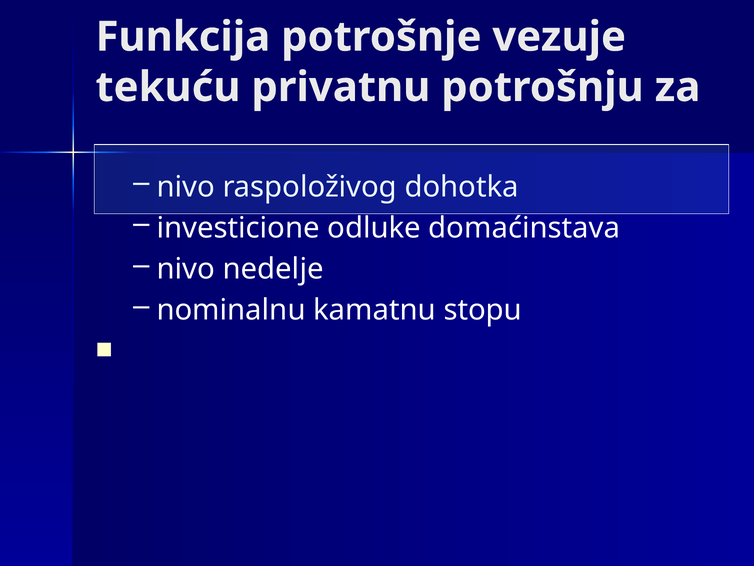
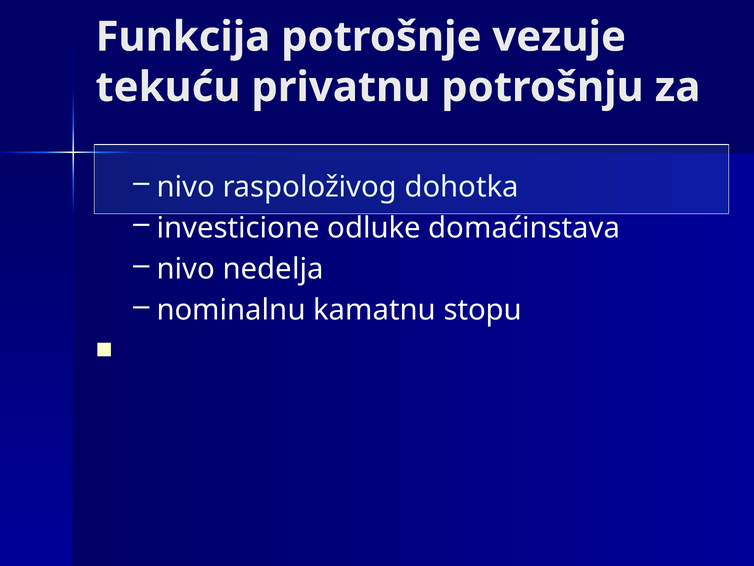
nedelje: nedelje -> nedelja (273, 269)
